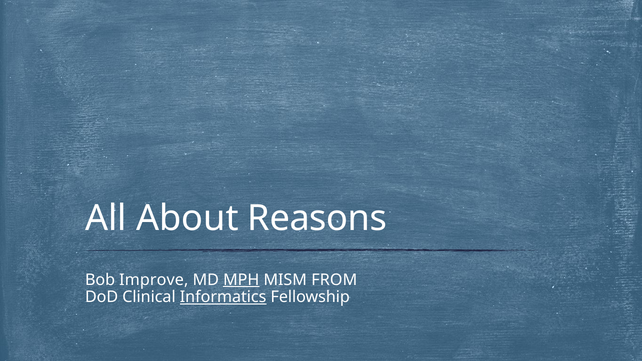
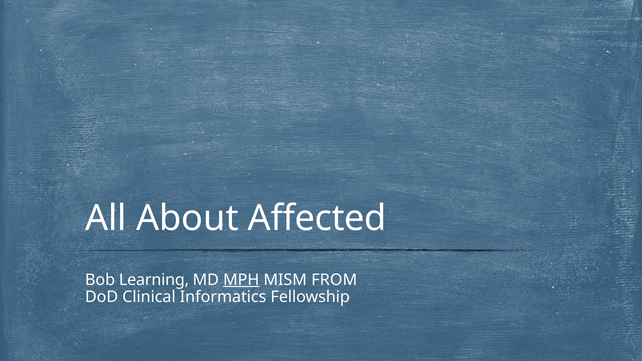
Reasons: Reasons -> Affected (317, 219)
Improve: Improve -> Learning (154, 280)
Informatics underline: present -> none (223, 297)
